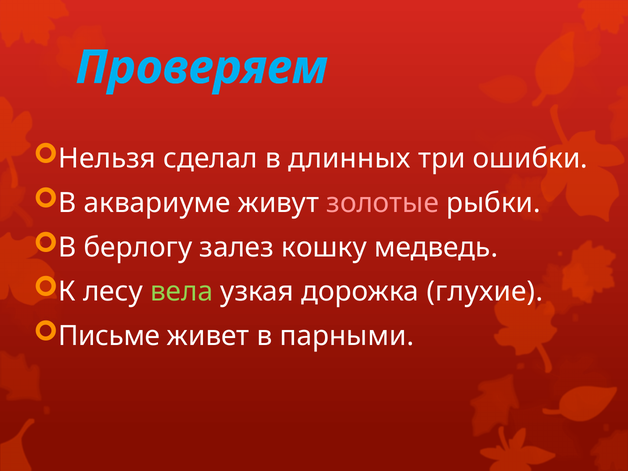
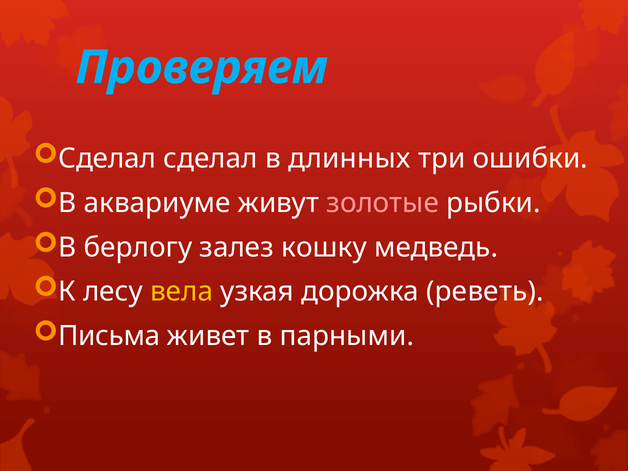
Нельзя: Нельзя -> Сделал (107, 159)
вела colour: light green -> yellow (182, 292)
глухие: глухие -> реветь (485, 292)
Письме: Письме -> Письма (109, 336)
